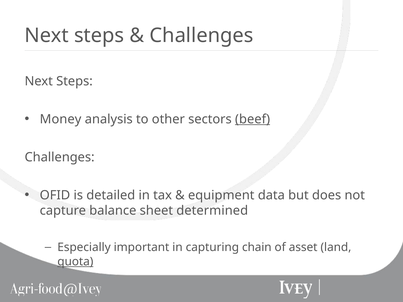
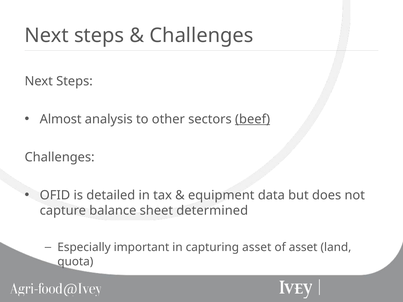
Money: Money -> Almost (61, 119)
capturing chain: chain -> asset (257, 248)
quota underline: present -> none (75, 262)
